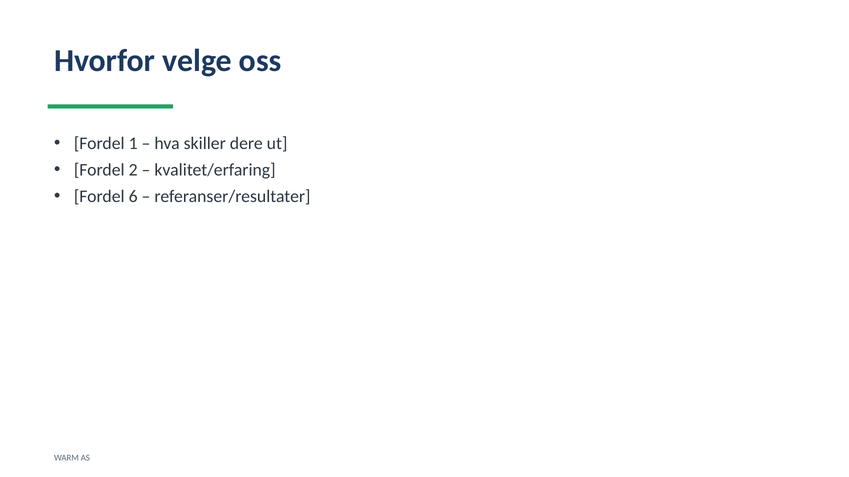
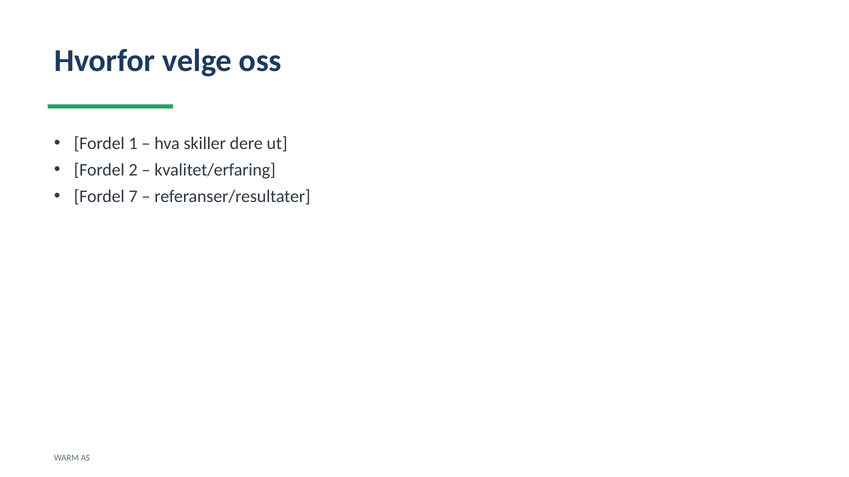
6: 6 -> 7 (133, 197)
